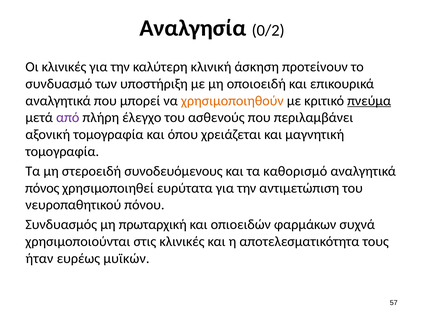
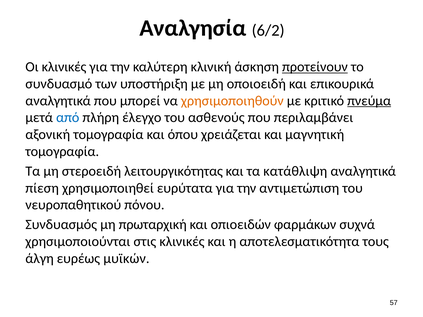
0/2: 0/2 -> 6/2 (268, 30)
προτείνουν underline: none -> present (315, 67)
από colour: purple -> blue (68, 118)
συνοδευόμενους: συνοδευόμενους -> λειτουργικότητας (174, 171)
καθορισμό: καθορισμό -> κατάθλιψη (295, 171)
πόνος: πόνος -> πίεση (42, 188)
ήταν: ήταν -> άλγη (40, 259)
